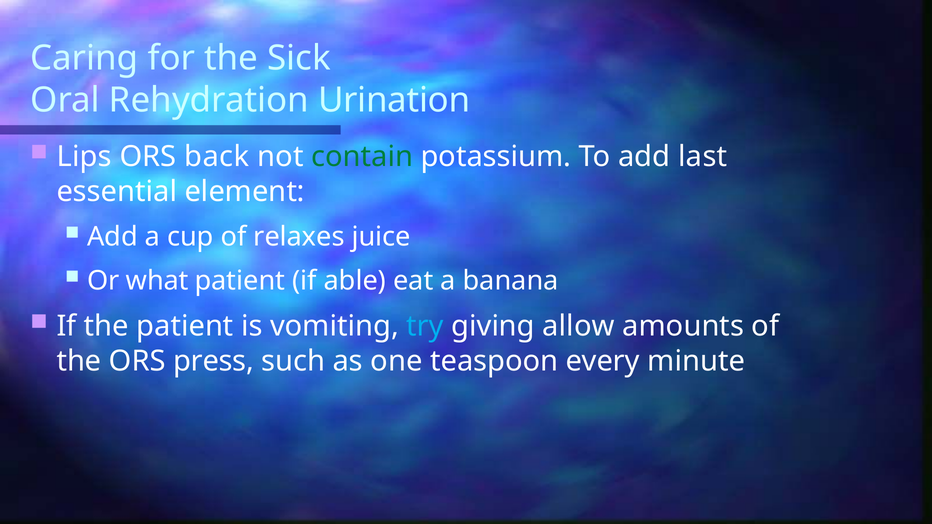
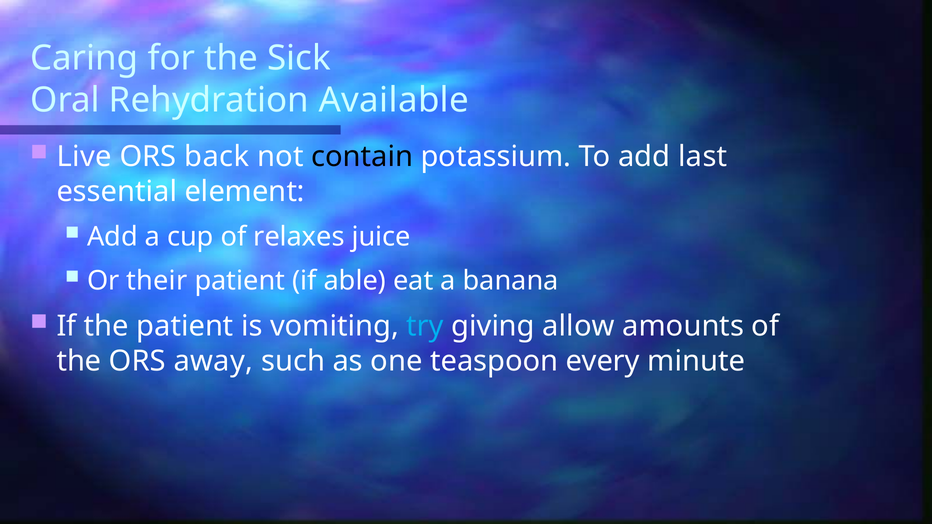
Urination: Urination -> Available (394, 100)
Lips: Lips -> Live (84, 157)
contain colour: green -> black (362, 157)
what: what -> their (157, 281)
press: press -> away (213, 361)
